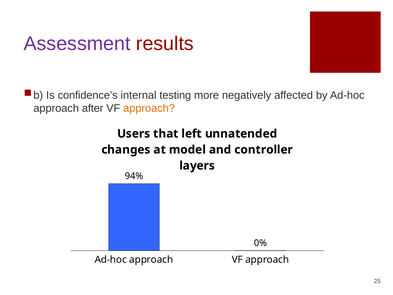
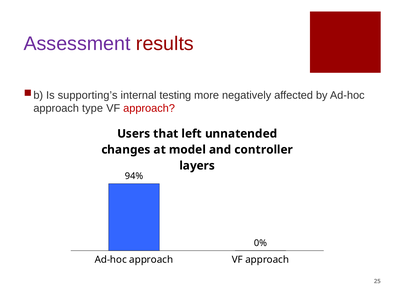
confidence’s: confidence’s -> supporting’s (88, 95)
after: after -> type (93, 108)
approach colour: orange -> red (149, 108)
